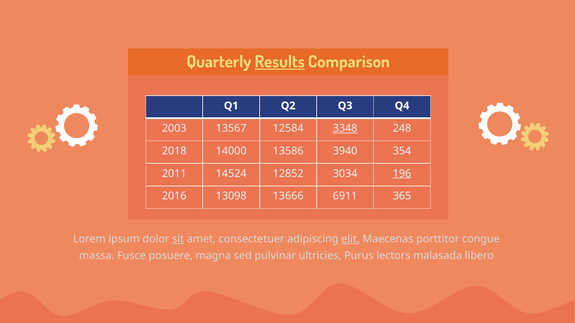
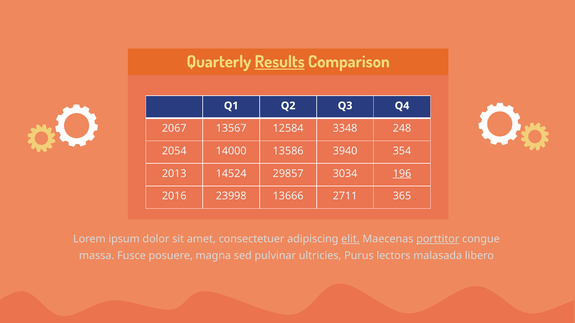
2003: 2003 -> 2067 (174, 128)
3348 underline: present -> none (345, 128)
2018: 2018 -> 2054 (174, 151)
2011: 2011 -> 2013 (174, 174)
12852: 12852 -> 29857 (288, 174)
13098: 13098 -> 23998 (231, 196)
6911: 6911 -> 2711 (345, 196)
sit underline: present -> none (178, 239)
porttitor underline: none -> present (438, 239)
